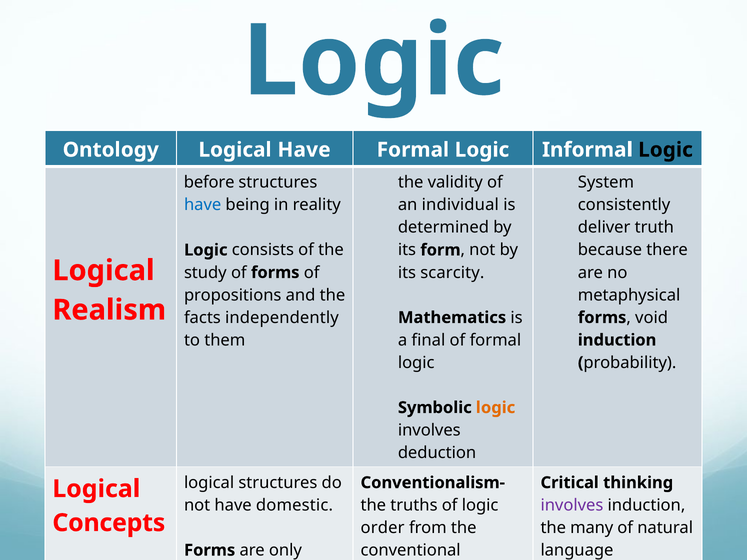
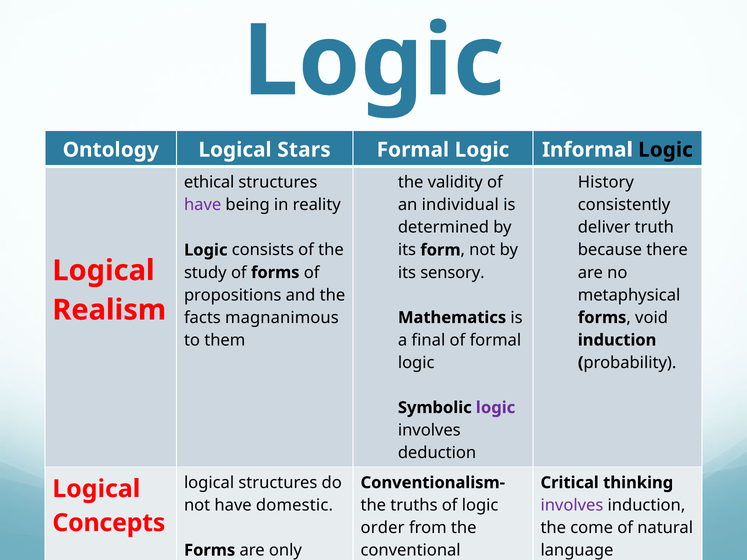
Logical Have: Have -> Stars (304, 150)
before: before -> ethical (209, 183)
System: System -> History (606, 183)
have colour: blue -> purple (203, 205)
scarcity: scarcity -> sensory (452, 273)
independently: independently -> magnanimous (282, 318)
logic colour: orange -> purple (496, 408)
many: many -> come (592, 528)
